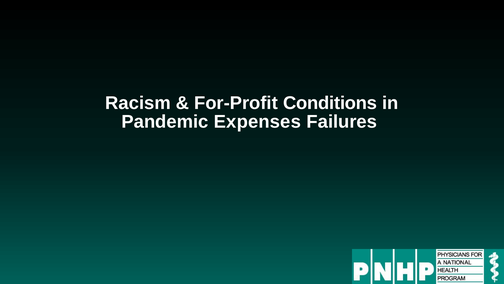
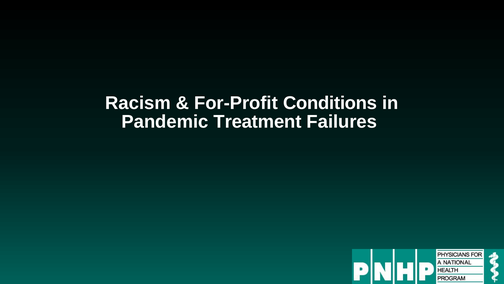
Expenses: Expenses -> Treatment (258, 122)
